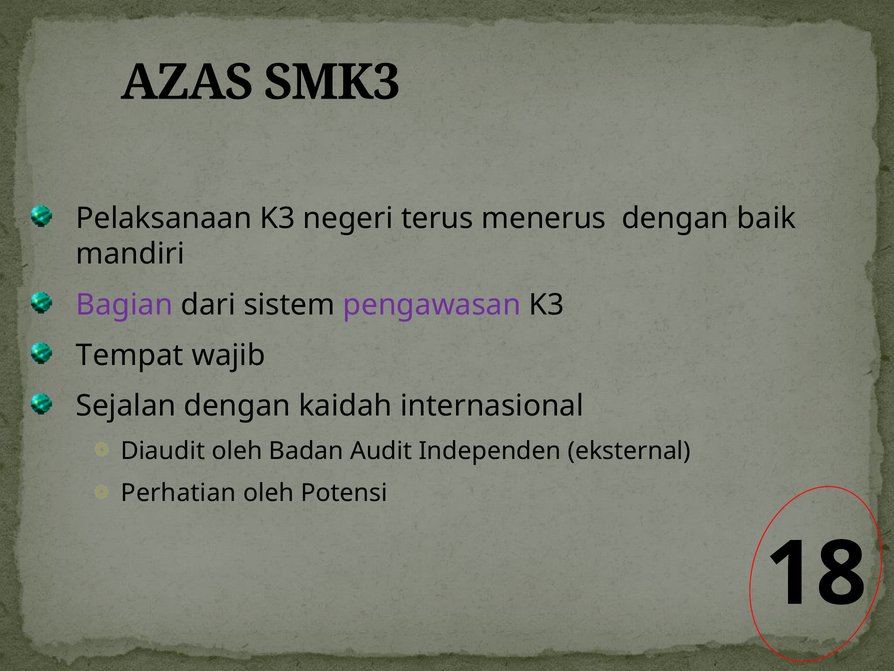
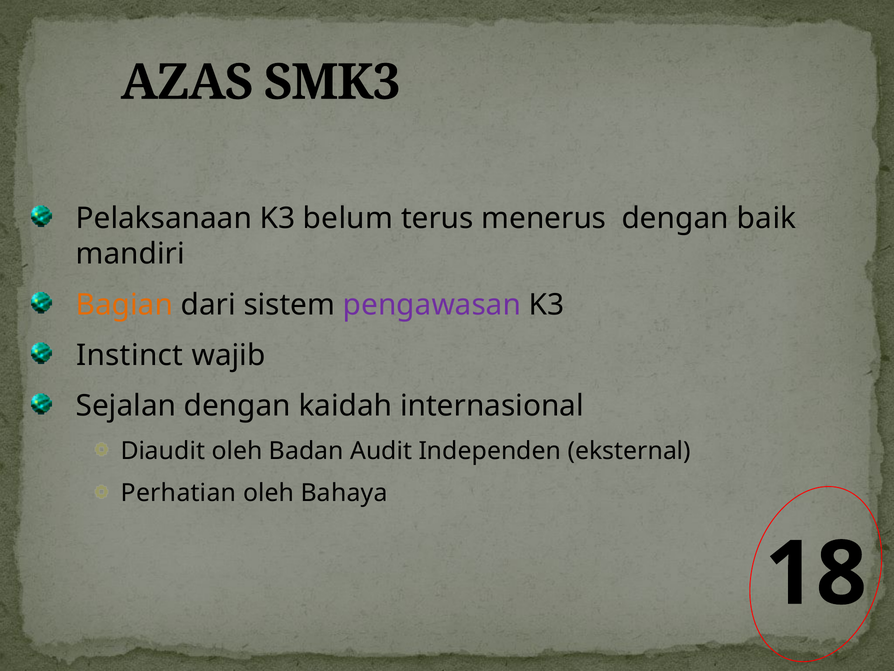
negeri: negeri -> belum (348, 218)
Bagian colour: purple -> orange (124, 304)
Tempat: Tempat -> Instinct (130, 355)
Potensi: Potensi -> Bahaya (344, 493)
